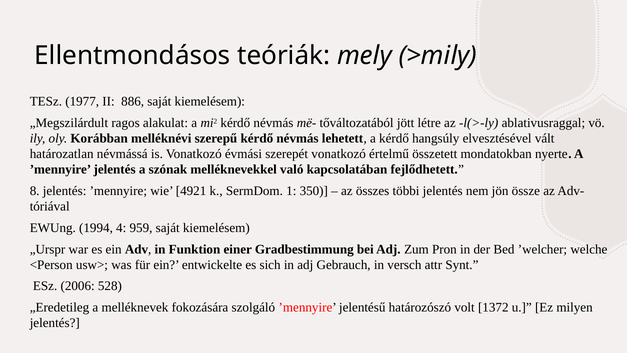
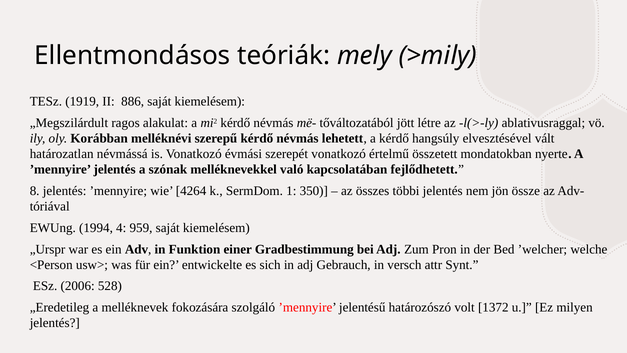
1977: 1977 -> 1919 (82, 101)
4921: 4921 -> 4264 (191, 191)
